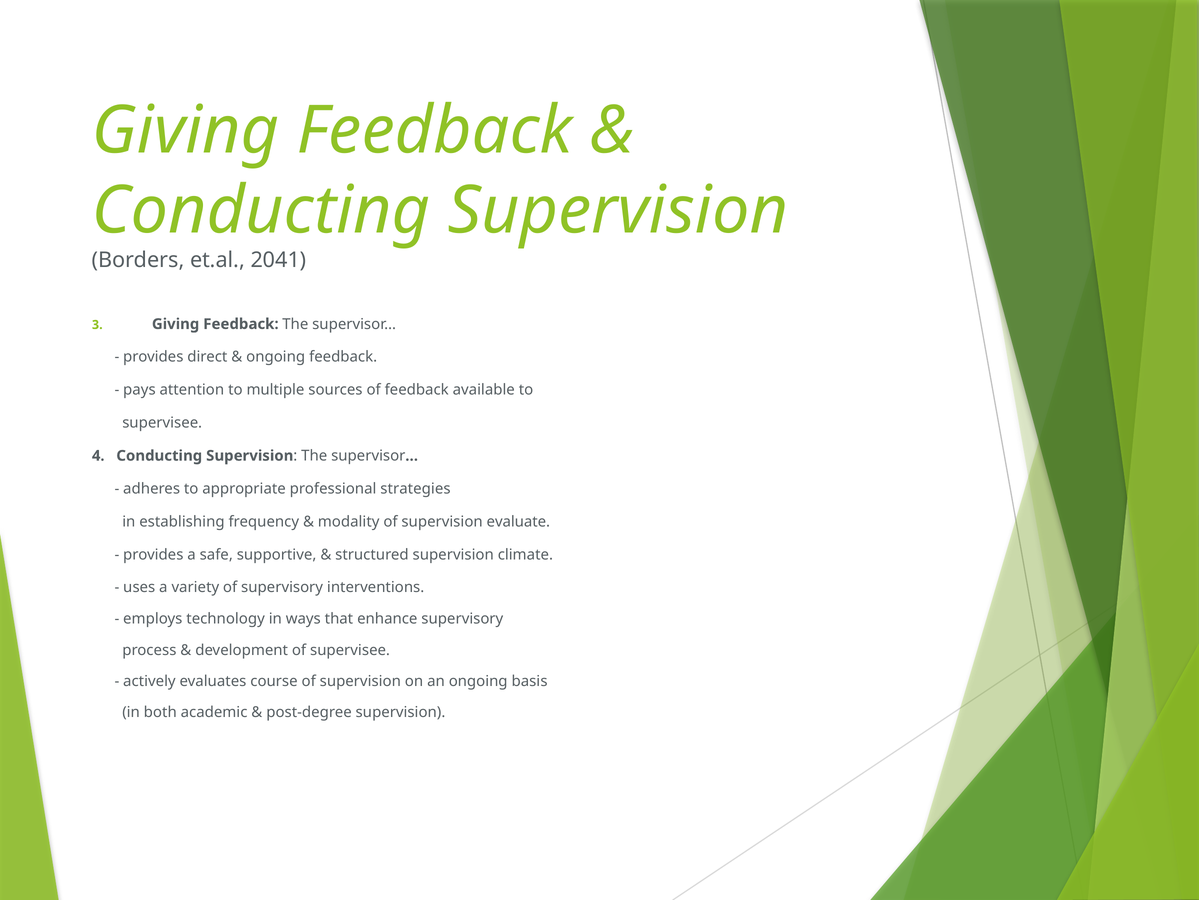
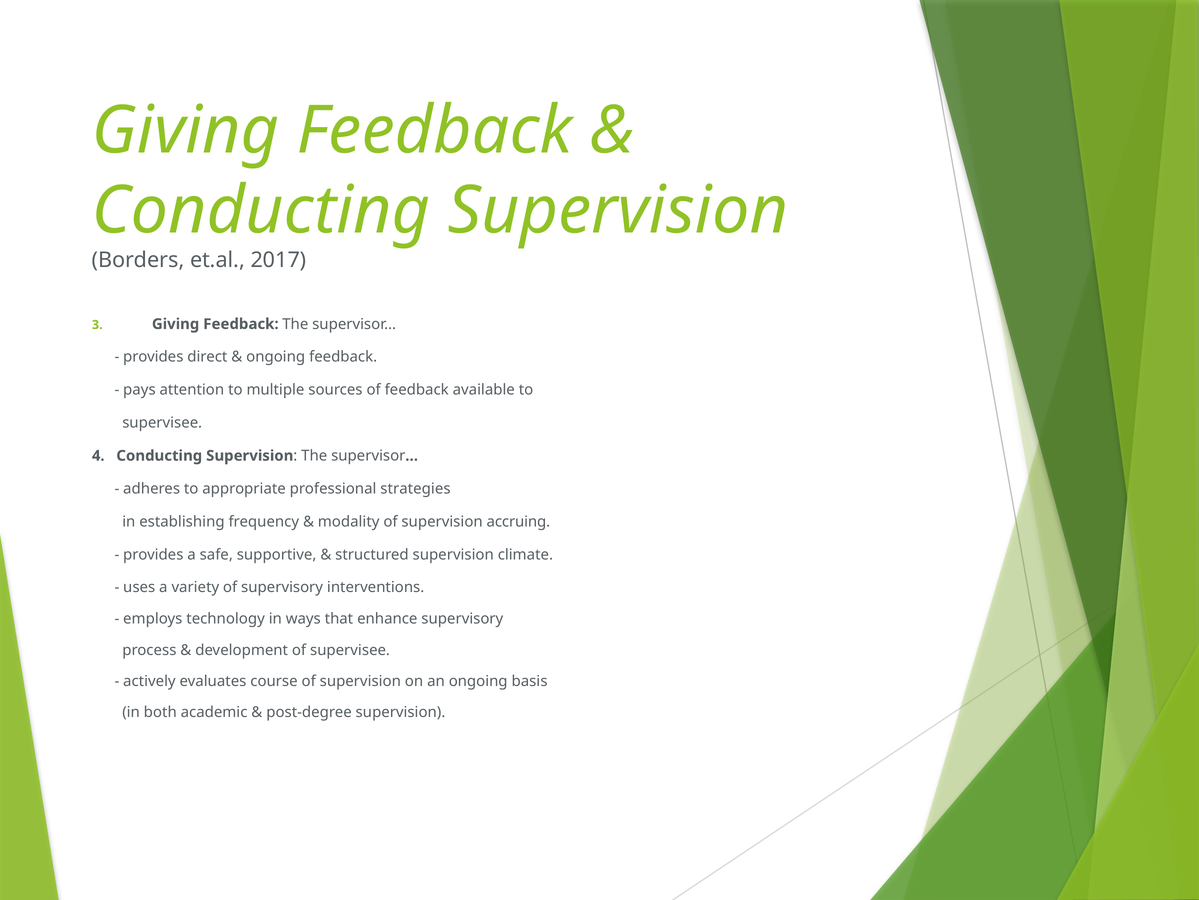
2041: 2041 -> 2017 (279, 260)
evaluate: evaluate -> accruing (518, 521)
